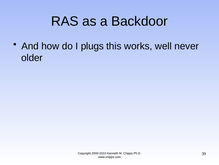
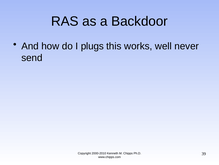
older: older -> send (32, 58)
